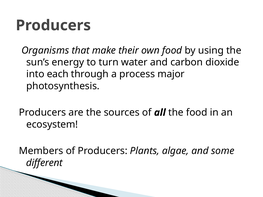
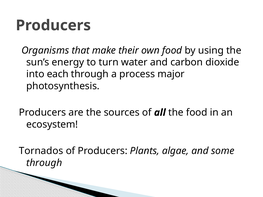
Members: Members -> Tornados (41, 151)
different: different -> through (44, 163)
